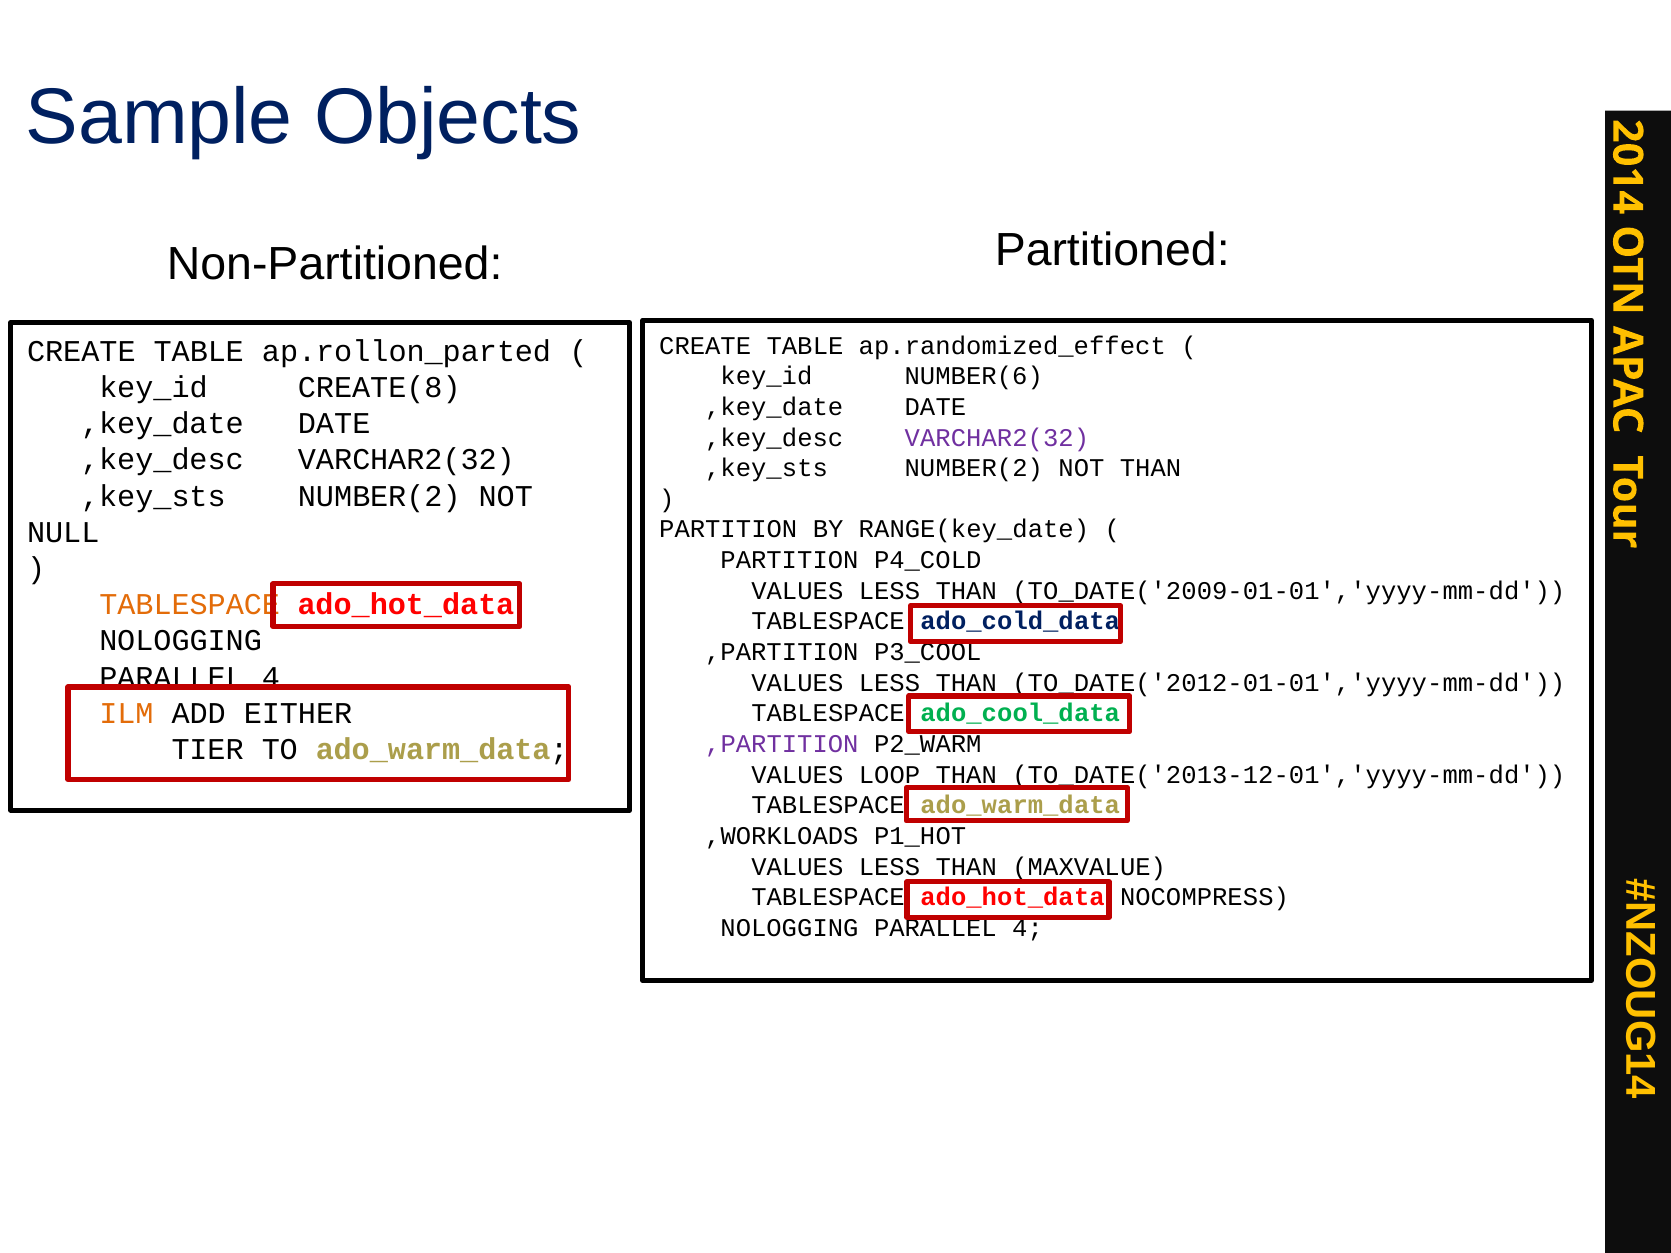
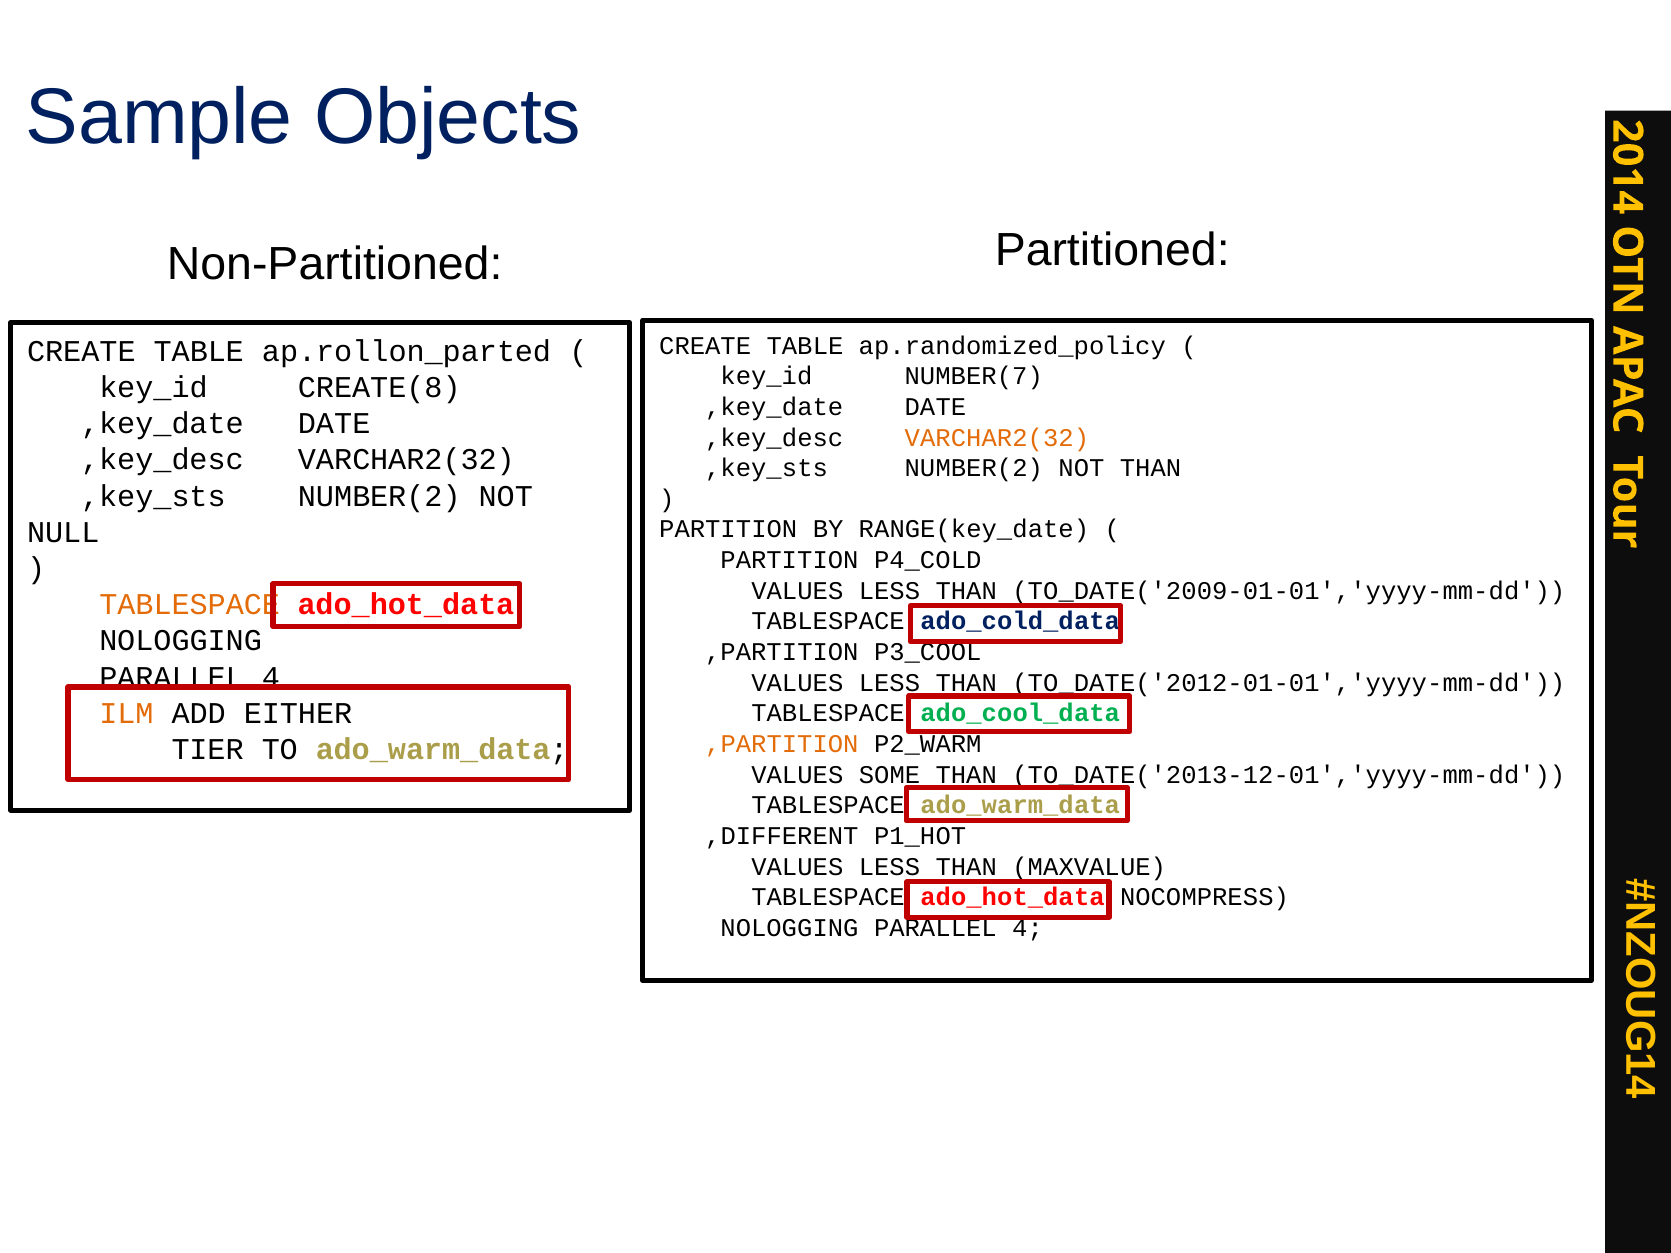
ap.randomized_effect: ap.randomized_effect -> ap.randomized_policy (1012, 346)
NUMBER(6: NUMBER(6 -> NUMBER(7 (974, 376)
VARCHAR2(32 colour: purple -> orange (997, 438)
,PARTITION colour: purple -> orange (782, 744)
LOOP: LOOP -> SOME (889, 775)
,WORKLOADS: ,WORKLOADS -> ,DIFFERENT (782, 836)
